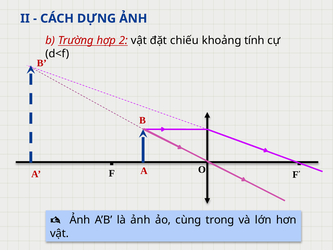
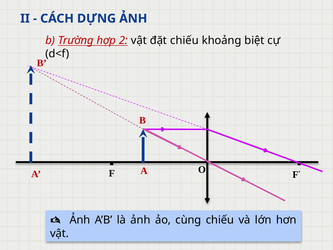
tính: tính -> biệt (254, 40)
cùng trong: trong -> chiếu (220, 220)
